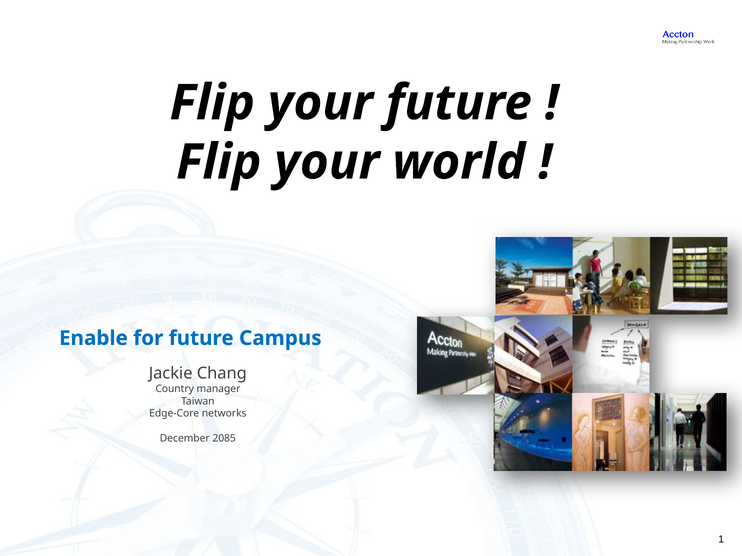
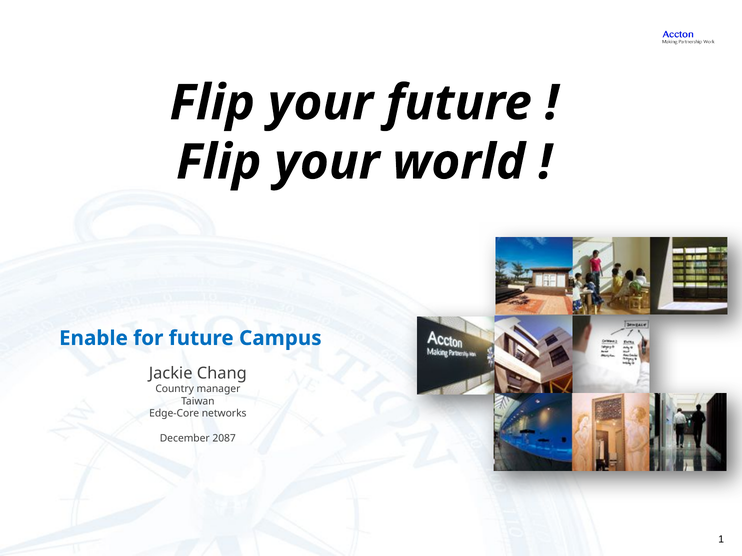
2085: 2085 -> 2087 (224, 439)
